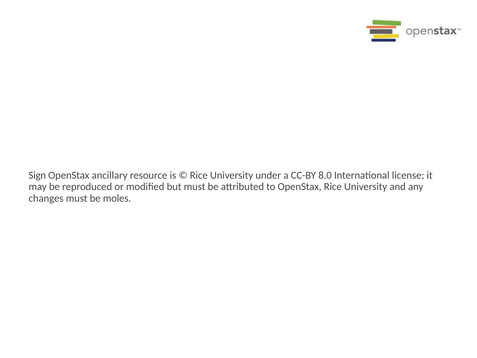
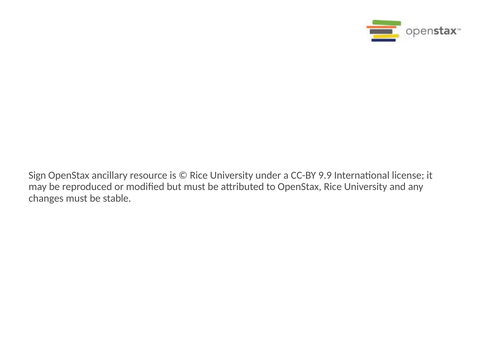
8.0: 8.0 -> 9.9 (325, 175)
moles: moles -> stable (117, 198)
